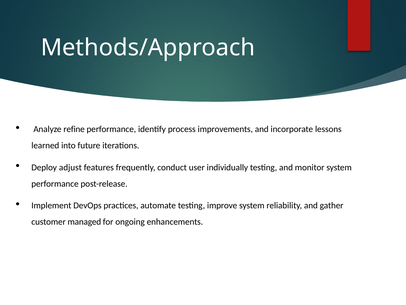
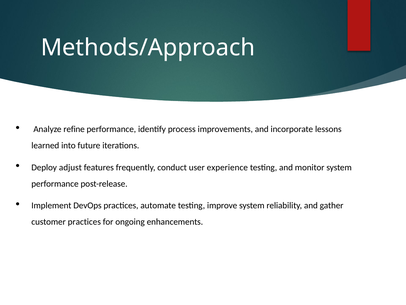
individually: individually -> experience (227, 167)
customer managed: managed -> practices (84, 221)
